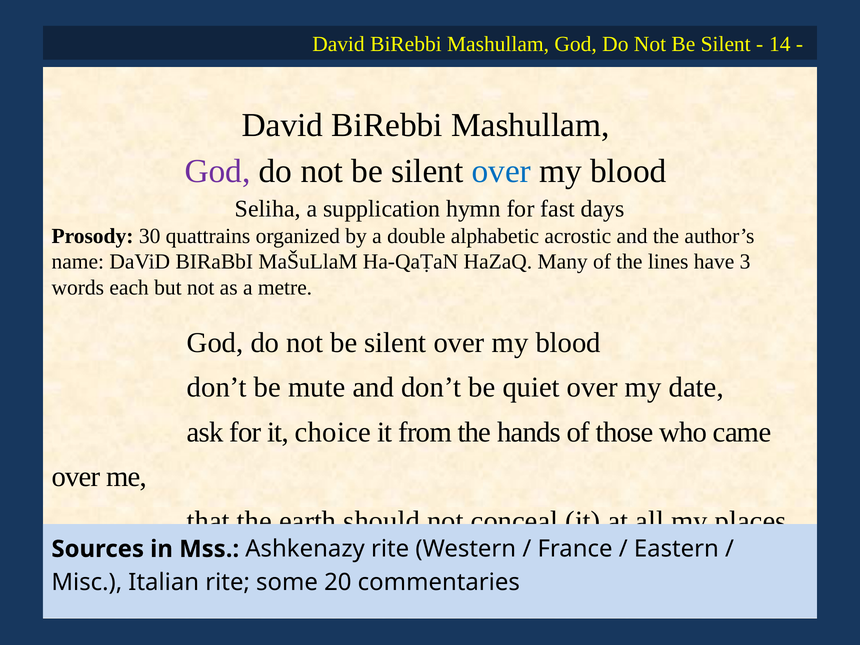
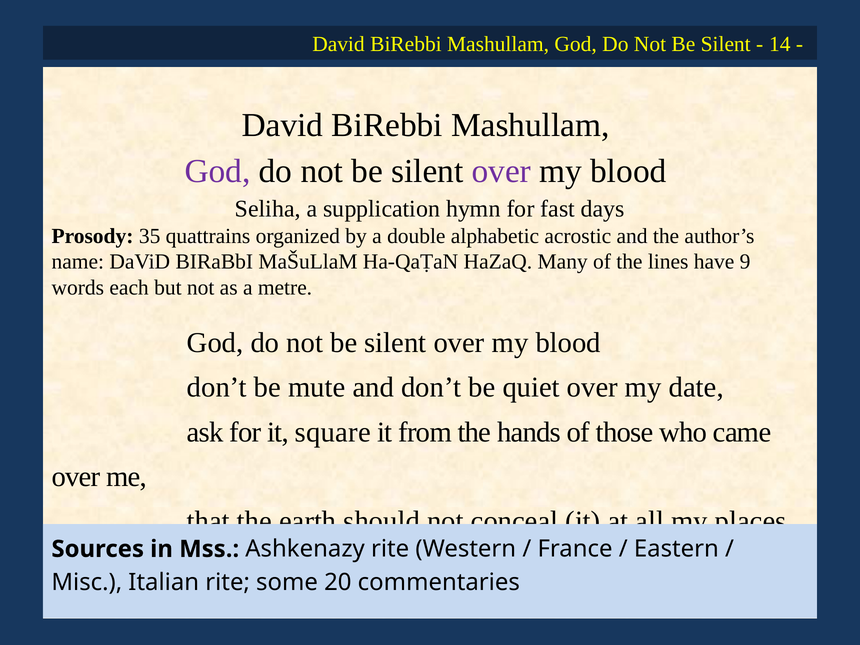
over colour: blue -> purple (501, 171)
30: 30 -> 35 (150, 236)
3: 3 -> 9 (745, 262)
choice: choice -> square (333, 432)
